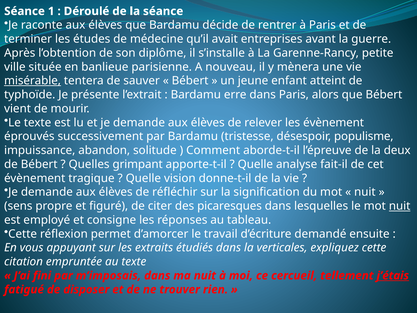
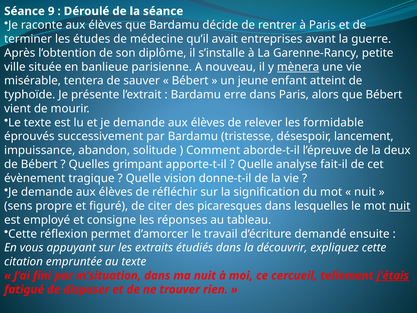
1: 1 -> 9 (51, 11)
mènera underline: none -> present (298, 67)
misérable underline: present -> none (33, 81)
les évènement: évènement -> formidable (333, 122)
populisme: populisme -> lancement (364, 136)
verticales: verticales -> découvrir (282, 248)
m’imposais: m’imposais -> m’situation (108, 275)
